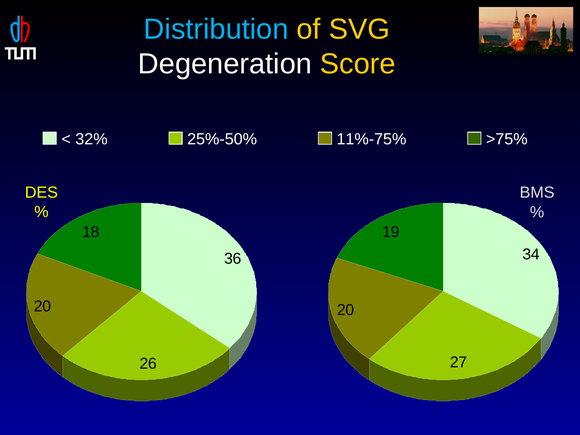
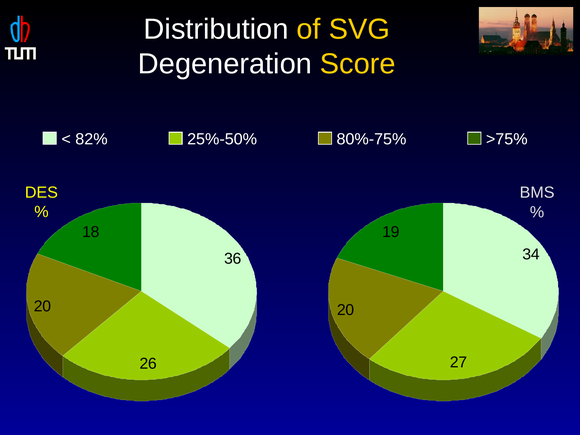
Distribution colour: light blue -> white (216, 29)
32%: 32% -> 82% (91, 139)
11%-75%: 11%-75% -> 80%-75% (371, 139)
